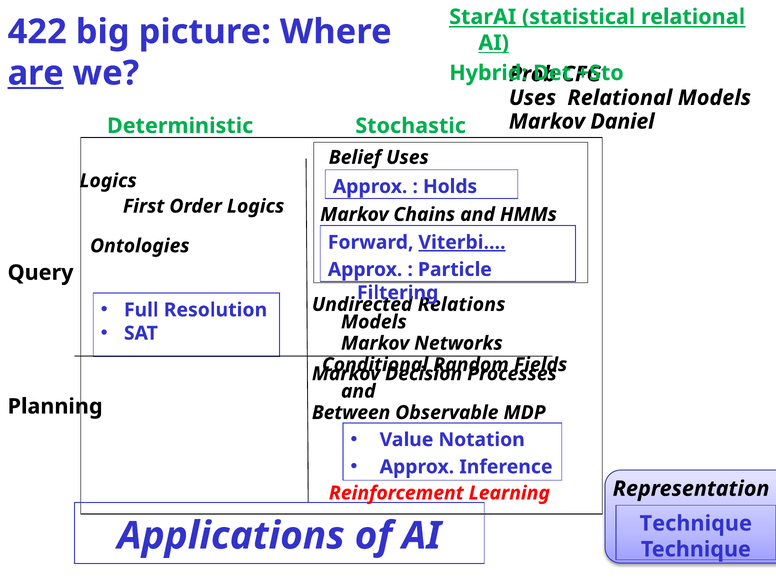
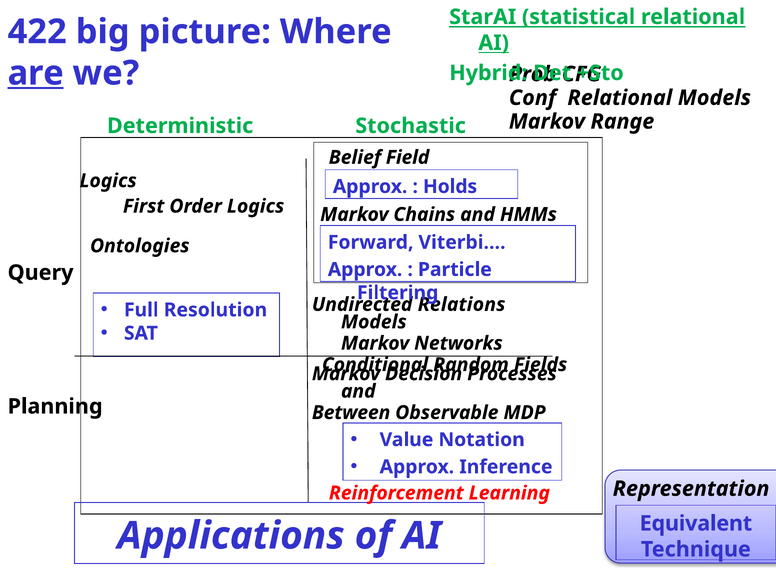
Uses: Uses -> Conf (532, 98)
Daniel: Daniel -> Range (622, 122)
Belief Uses: Uses -> Field (408, 157)
Viterbi… underline: present -> none (462, 242)
Technique: Technique -> Equivalent (696, 523)
